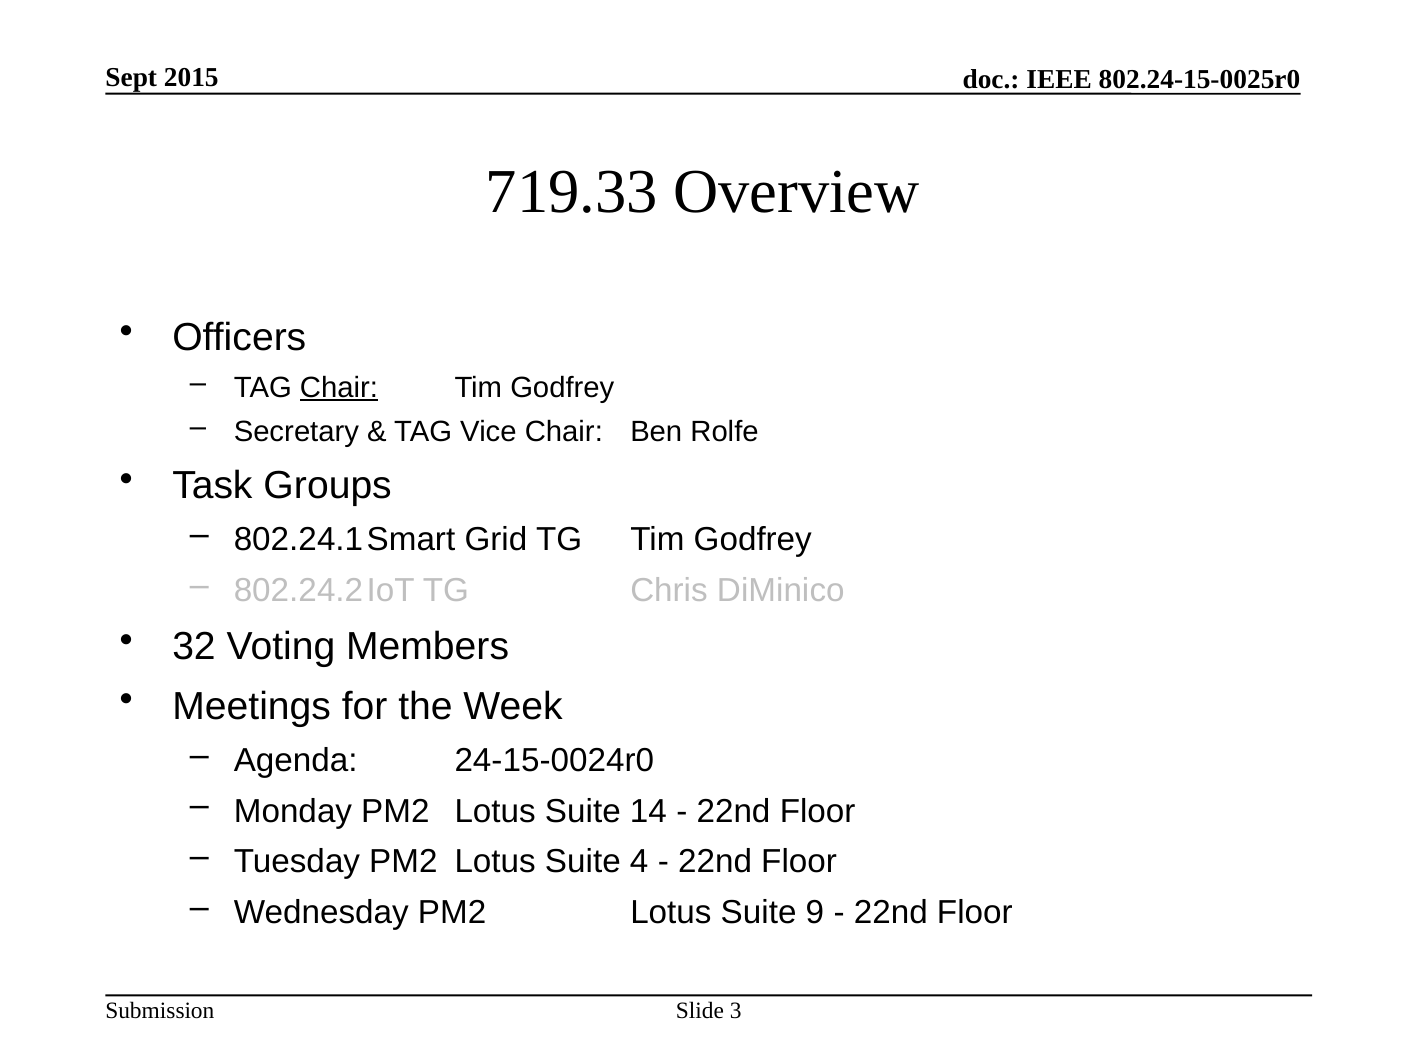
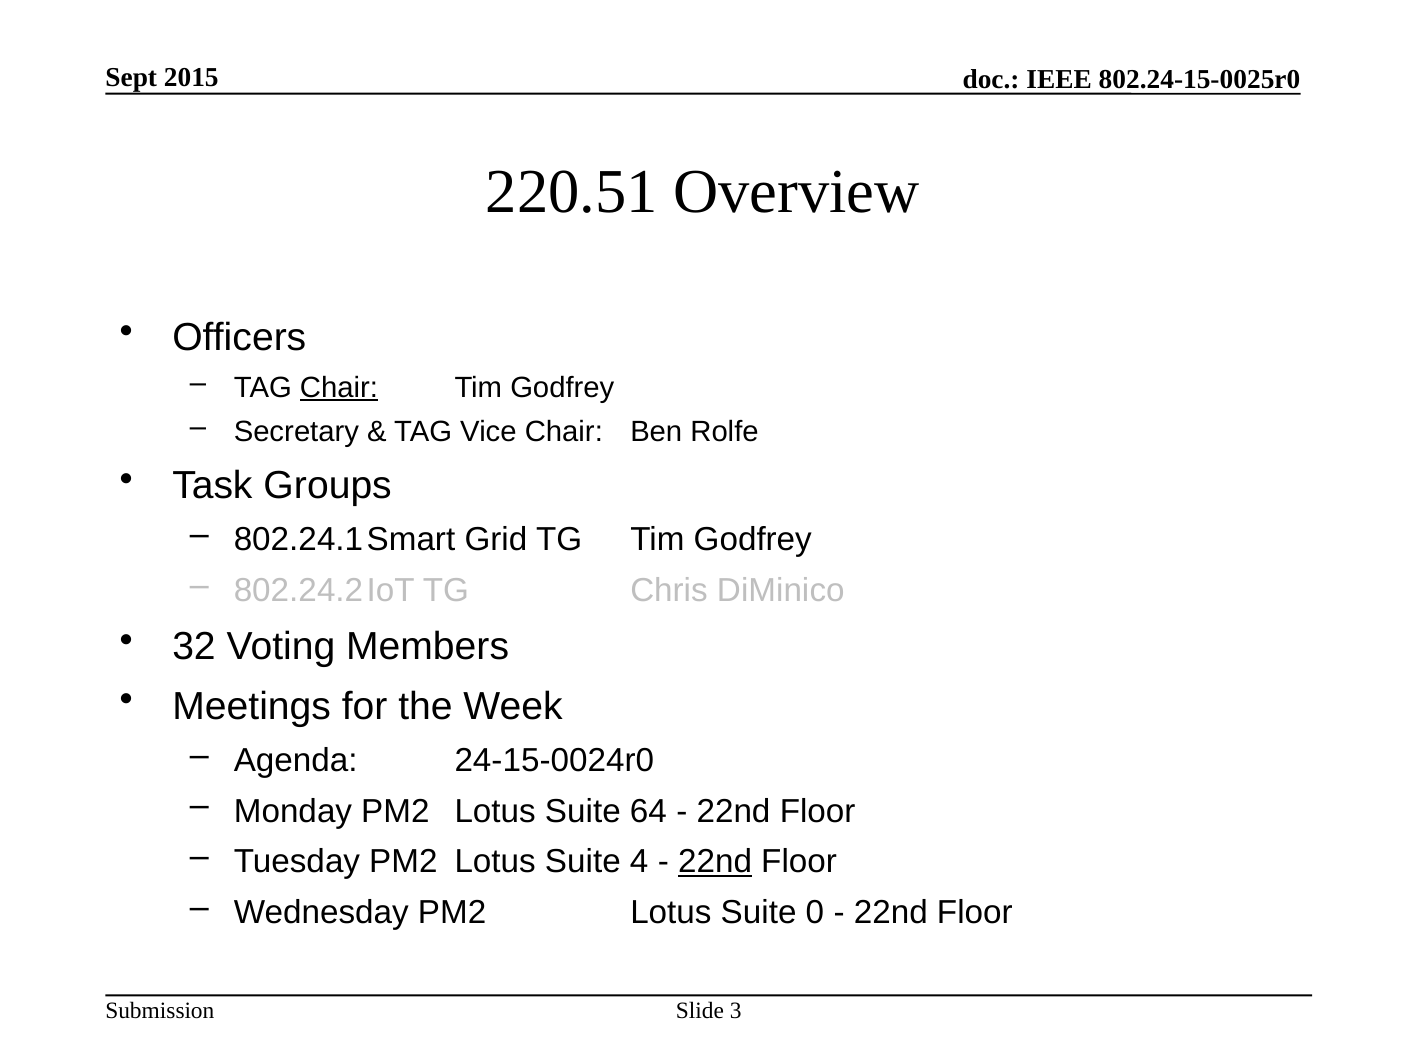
719.33: 719.33 -> 220.51 (572, 192)
14: 14 -> 64 (648, 811)
22nd underline: none -> present (715, 862)
9: 9 -> 0 (815, 913)
